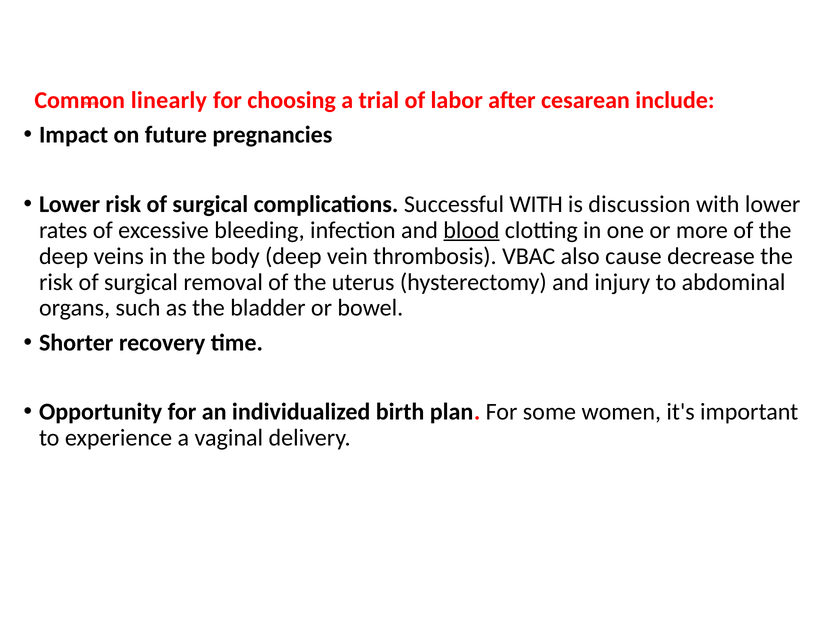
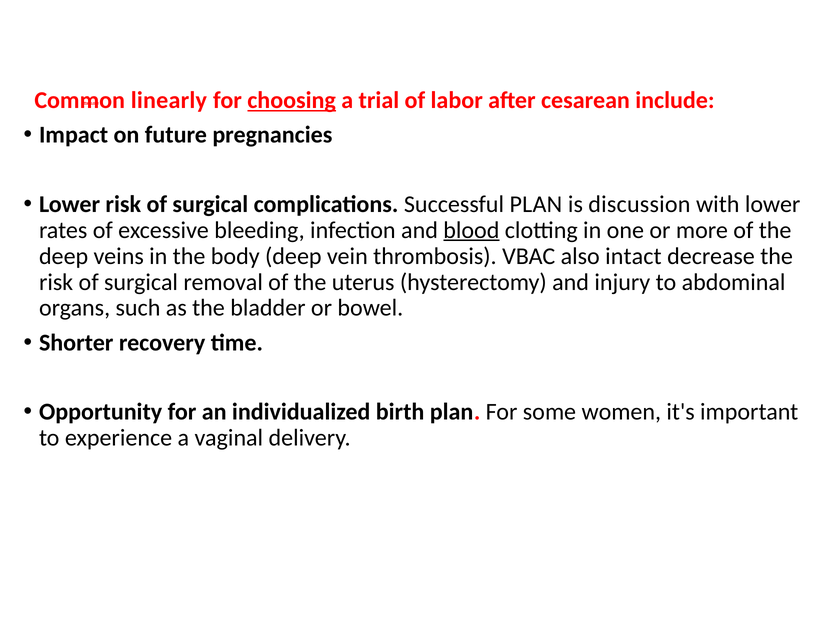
choosing underline: none -> present (292, 100)
Successful WITH: WITH -> PLAN (536, 204)
cause: cause -> intact (633, 256)
